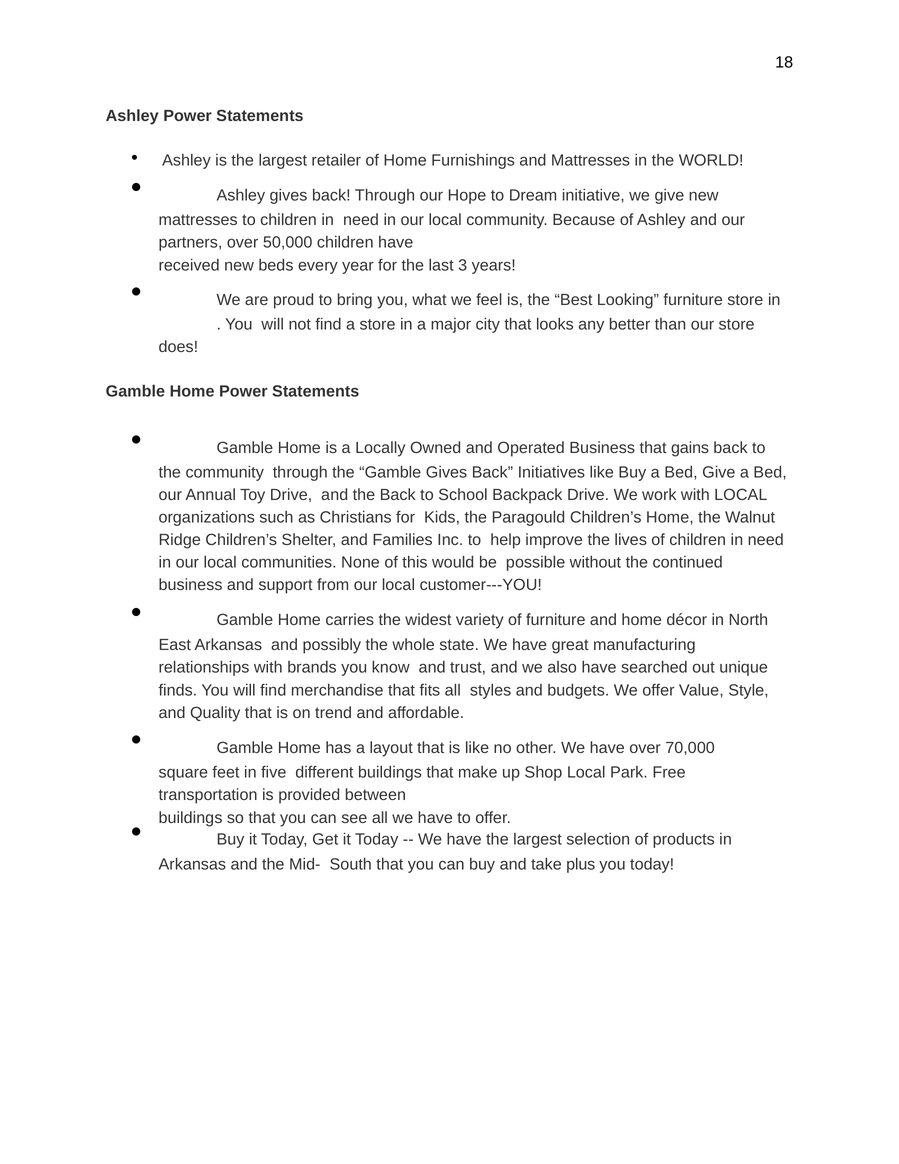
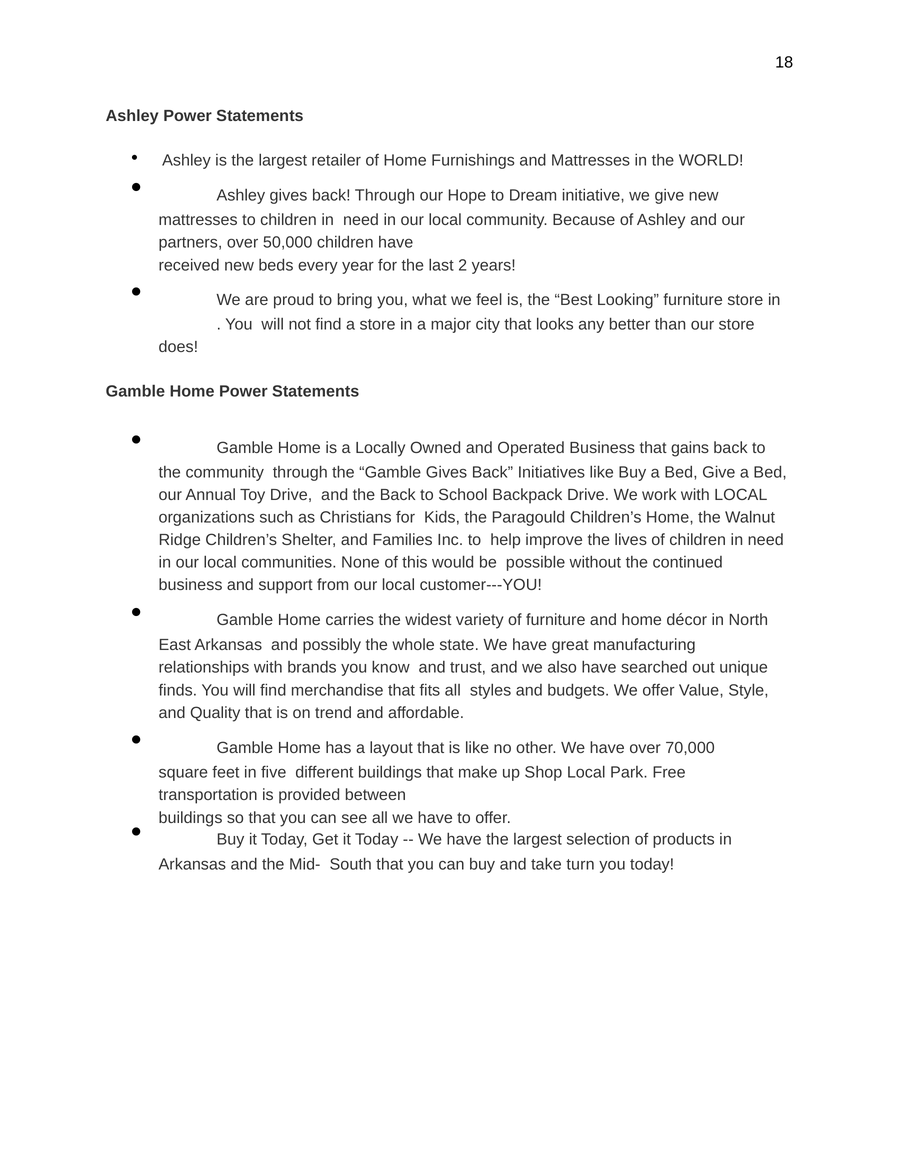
3: 3 -> 2 (463, 265)
plus: plus -> turn (581, 864)
